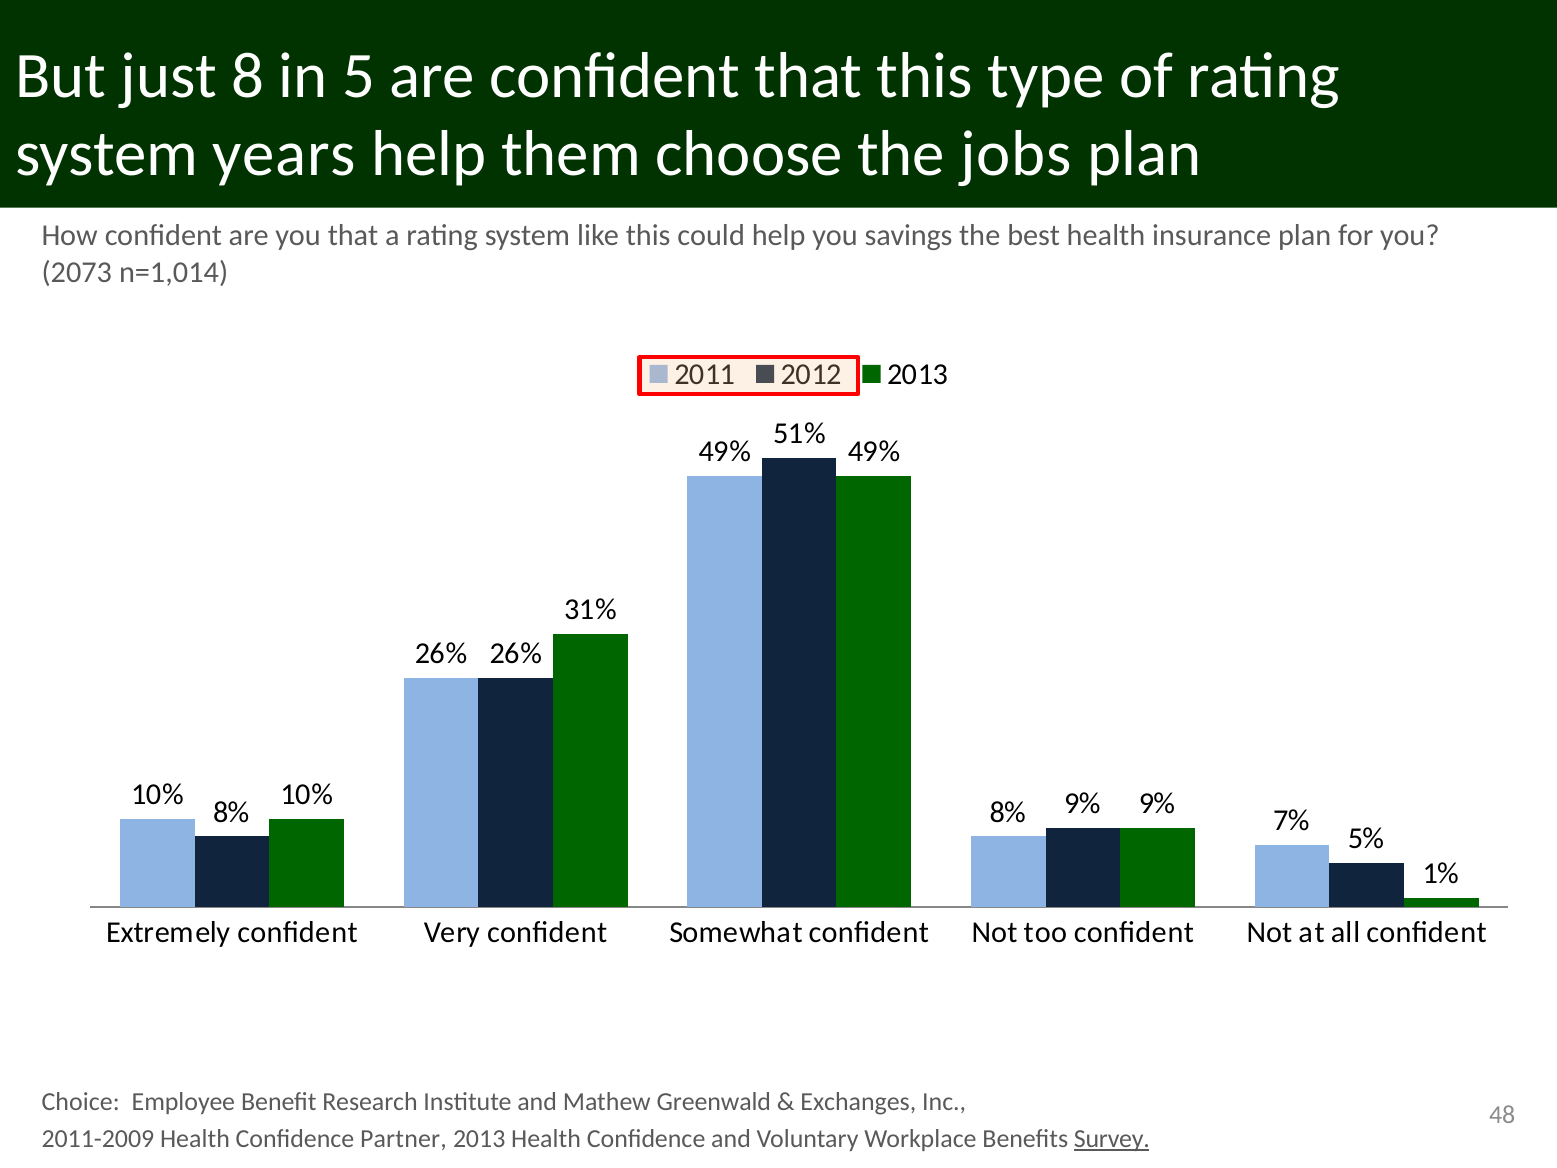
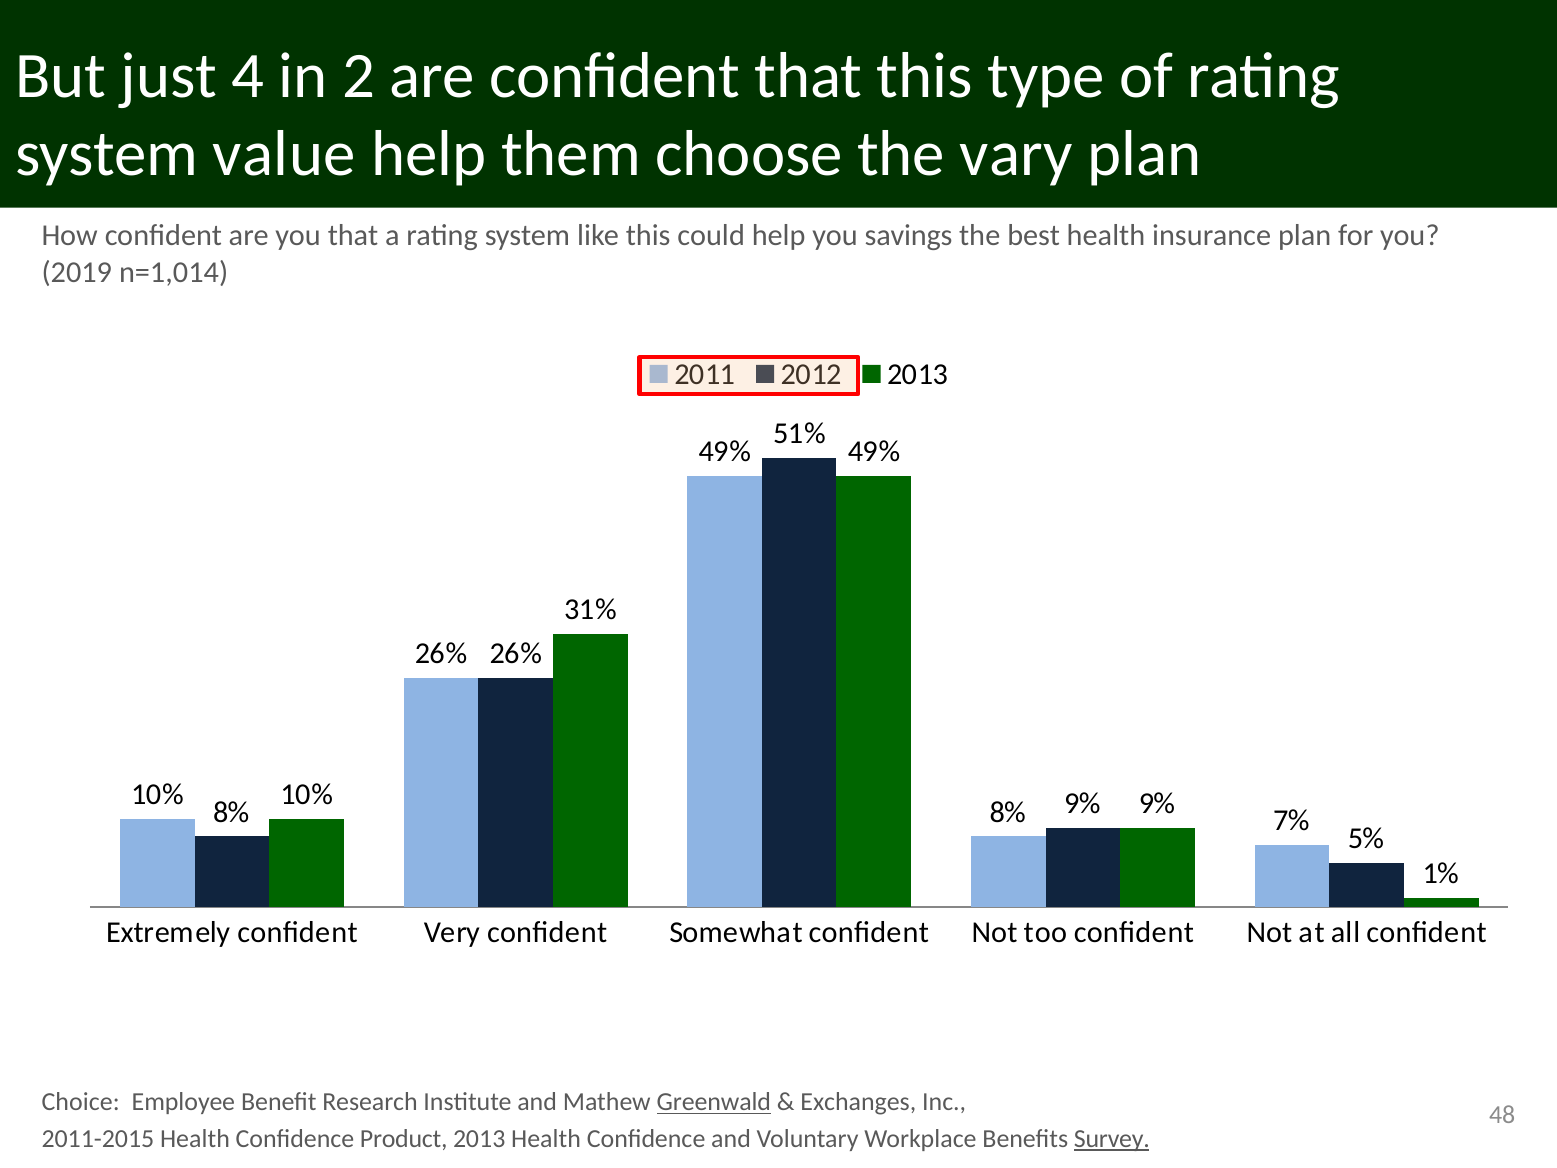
8: 8 -> 4 (248, 76)
5: 5 -> 2 (359, 76)
years: years -> value (284, 154)
jobs: jobs -> vary (1016, 154)
2073: 2073 -> 2019 (77, 272)
Greenwald underline: none -> present (714, 1102)
2011-2009: 2011-2009 -> 2011-2015 (98, 1138)
Partner: Partner -> Product (404, 1138)
